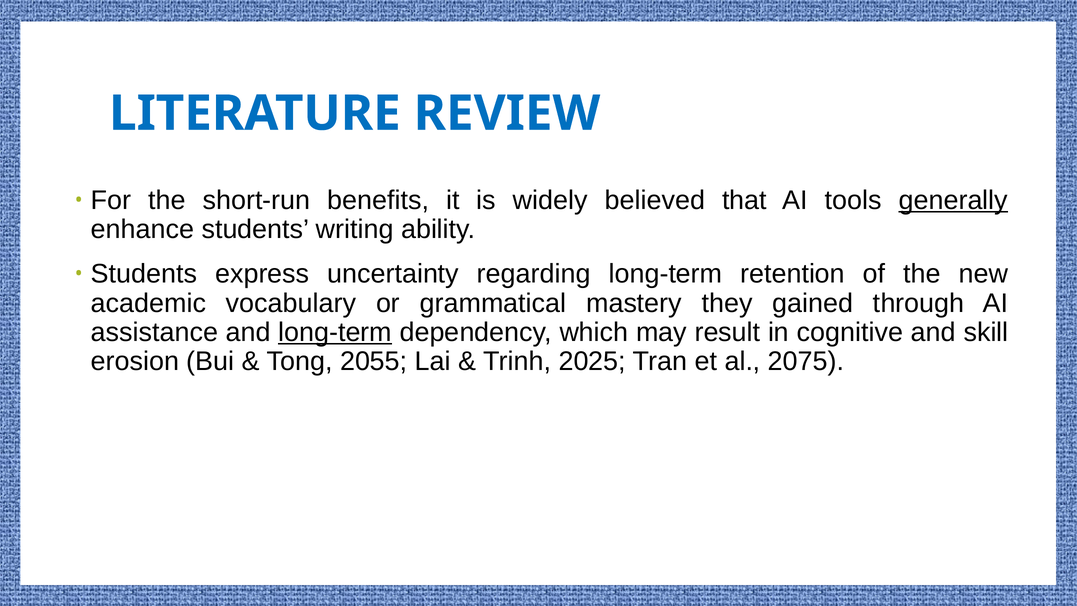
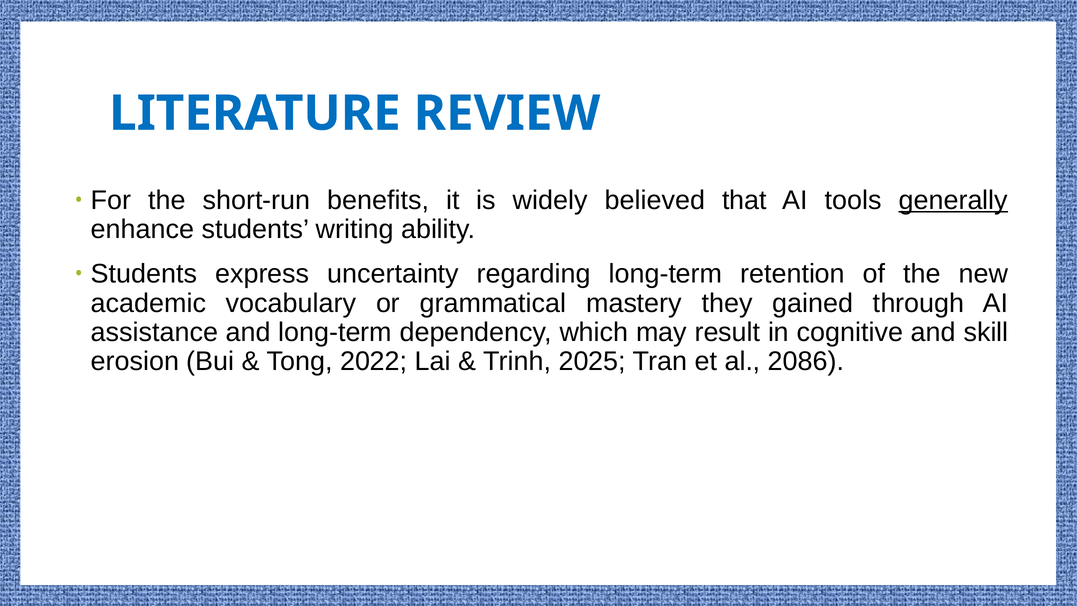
long-term underline: present -> none (335, 332)
2055: 2055 -> 2022 (374, 361)
2075: 2075 -> 2086 (806, 361)
